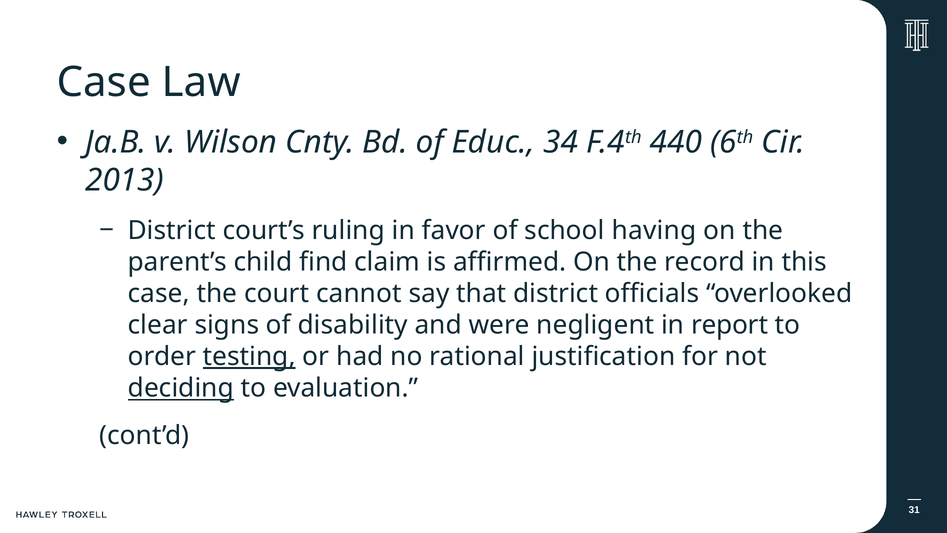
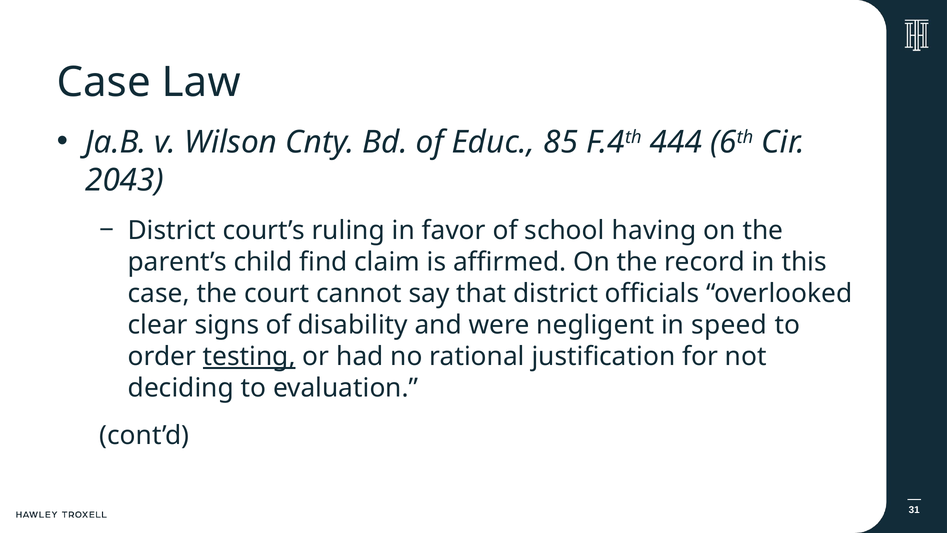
34: 34 -> 85 (561, 142)
440: 440 -> 444 (676, 142)
2013: 2013 -> 2043 (125, 180)
report: report -> speed (729, 325)
deciding underline: present -> none (181, 388)
